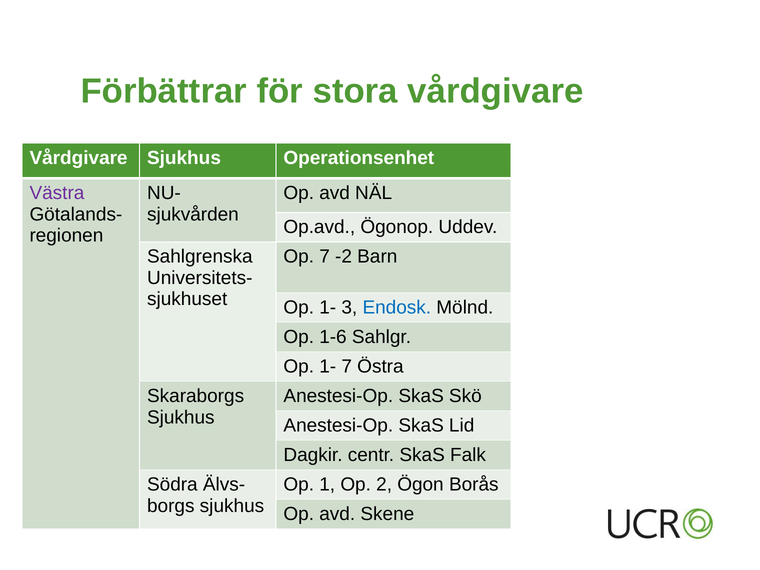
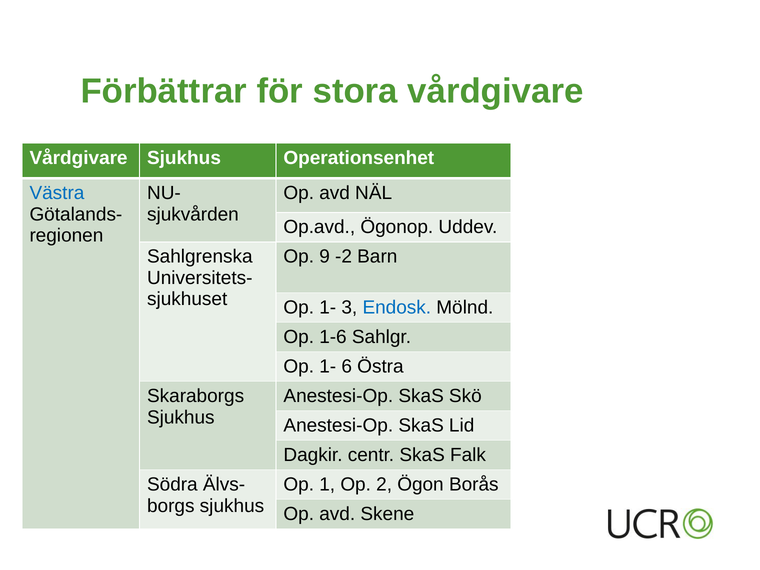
Västra colour: purple -> blue (57, 193)
Op 7: 7 -> 9 (325, 257)
1- 7: 7 -> 6 (347, 367)
